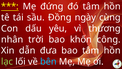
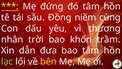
ngày: ngày -> niềm (85, 17)
công: công -> trầm (109, 39)
bên colour: light blue -> yellow (48, 61)
